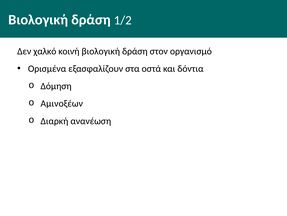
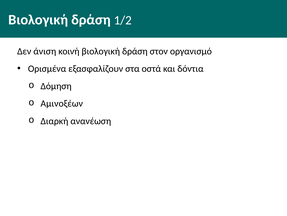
χαλκό: χαλκό -> άνιση (45, 51)
